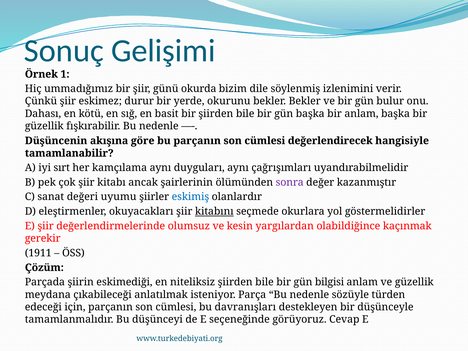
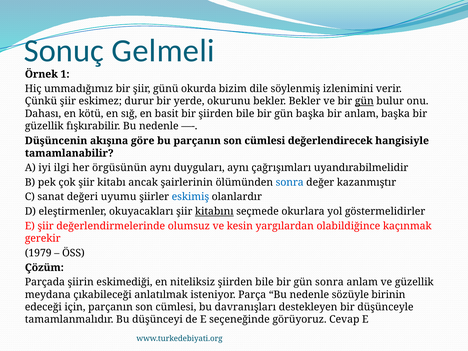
Gelişimi: Gelişimi -> Gelmeli (163, 51)
gün underline: none -> present (364, 101)
sırt: sırt -> ilgi (62, 168)
kamçılama: kamçılama -> örgüsünün (120, 168)
sonra colour: purple -> blue (290, 182)
1911: 1911 -> 1979 (38, 253)
gün bilgisi: bilgisi -> sonra (329, 282)
türden: türden -> birinin (388, 295)
